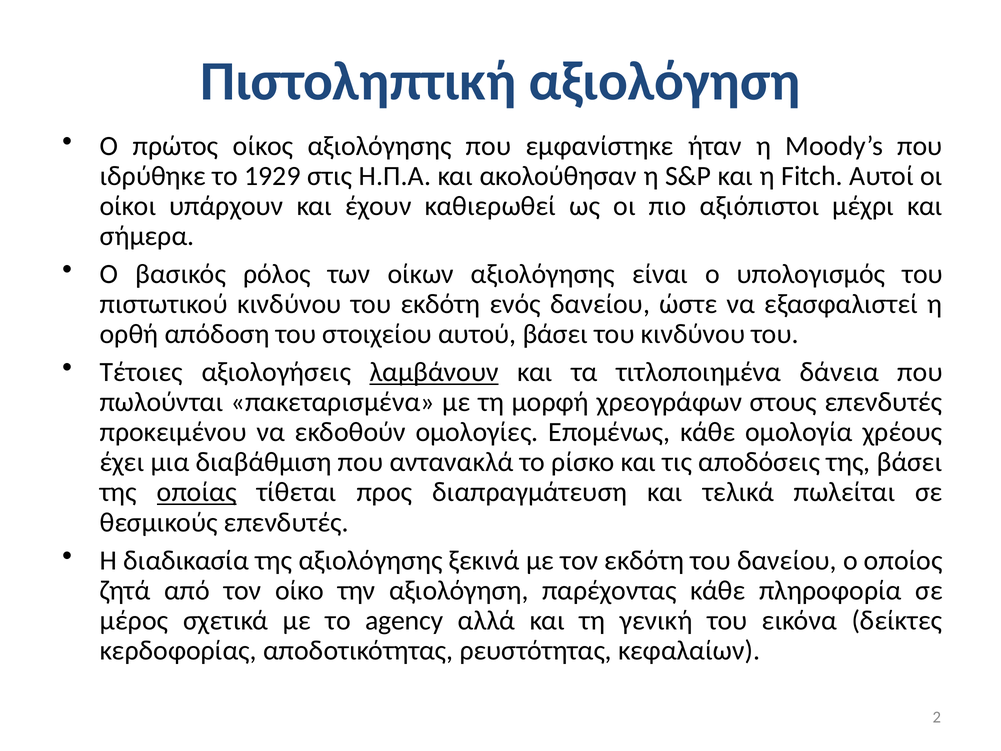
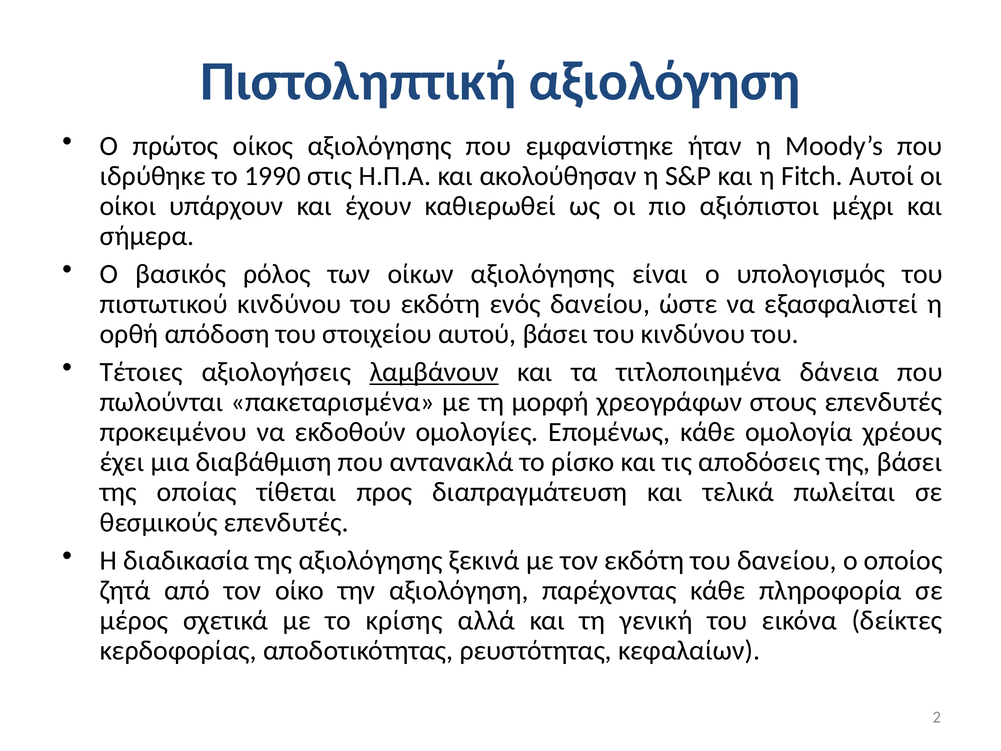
1929: 1929 -> 1990 (272, 176)
οποίας underline: present -> none (197, 492)
agency: agency -> κρίσης (404, 620)
